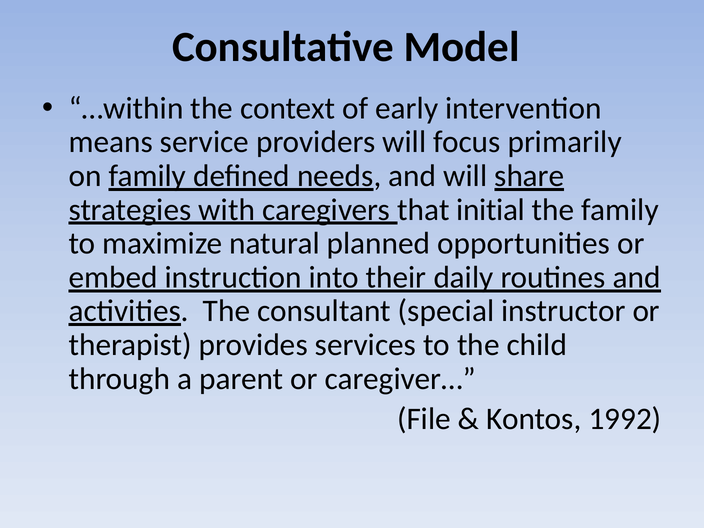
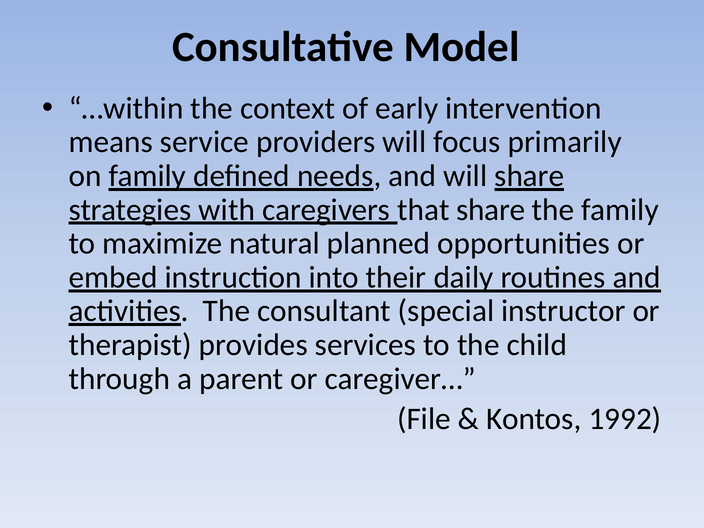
that initial: initial -> share (491, 210)
